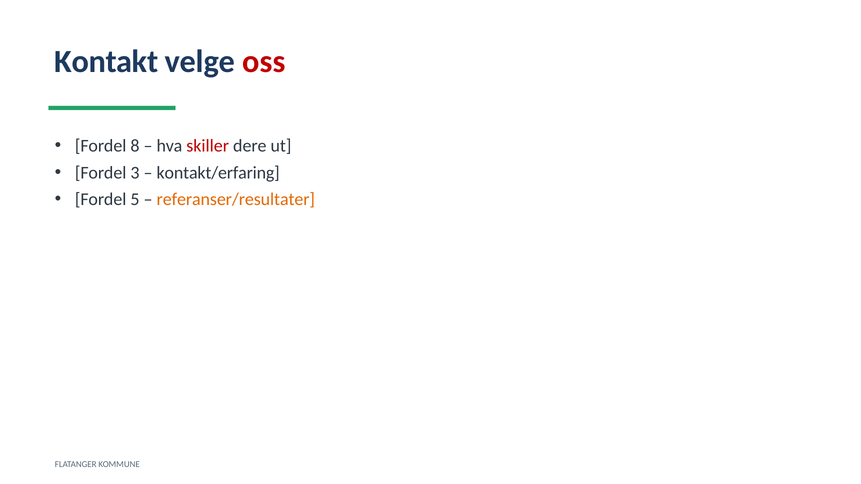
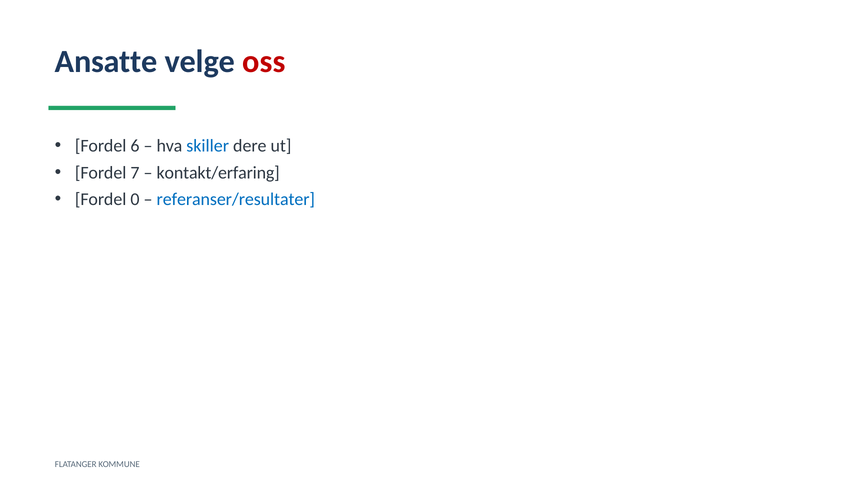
Kontakt: Kontakt -> Ansatte (106, 61)
8: 8 -> 6 (135, 146)
skiller colour: red -> blue (208, 146)
3: 3 -> 7 (135, 173)
5: 5 -> 0 (135, 200)
referanser/resultater colour: orange -> blue (236, 200)
